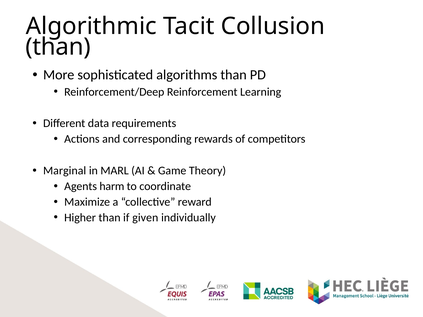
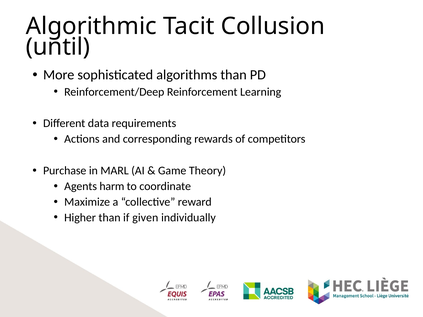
than: than -> until (58, 47)
Marginal: Marginal -> Purchase (65, 171)
